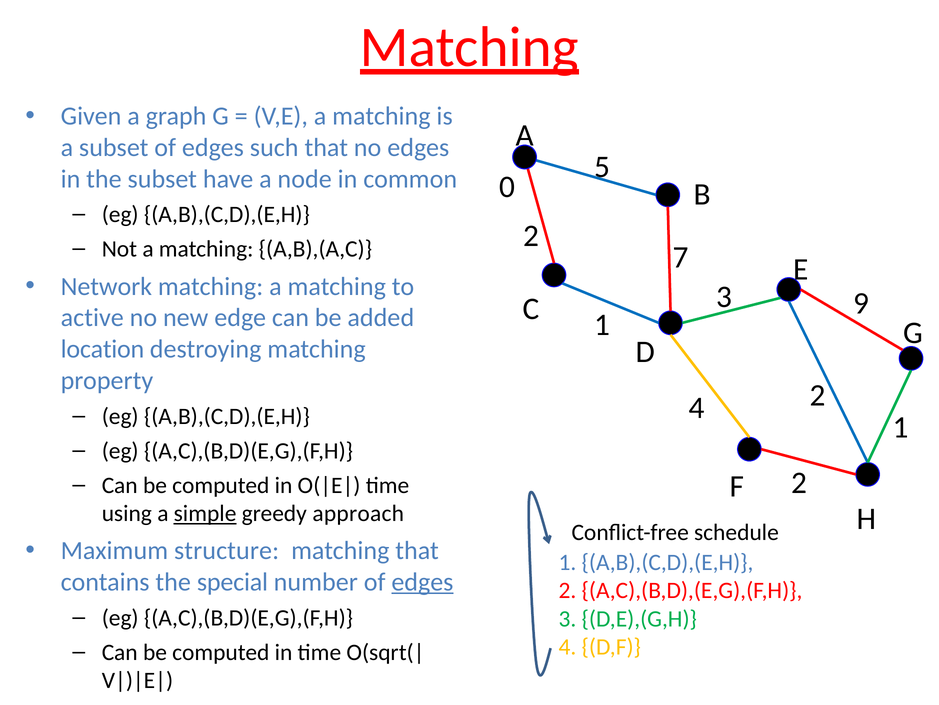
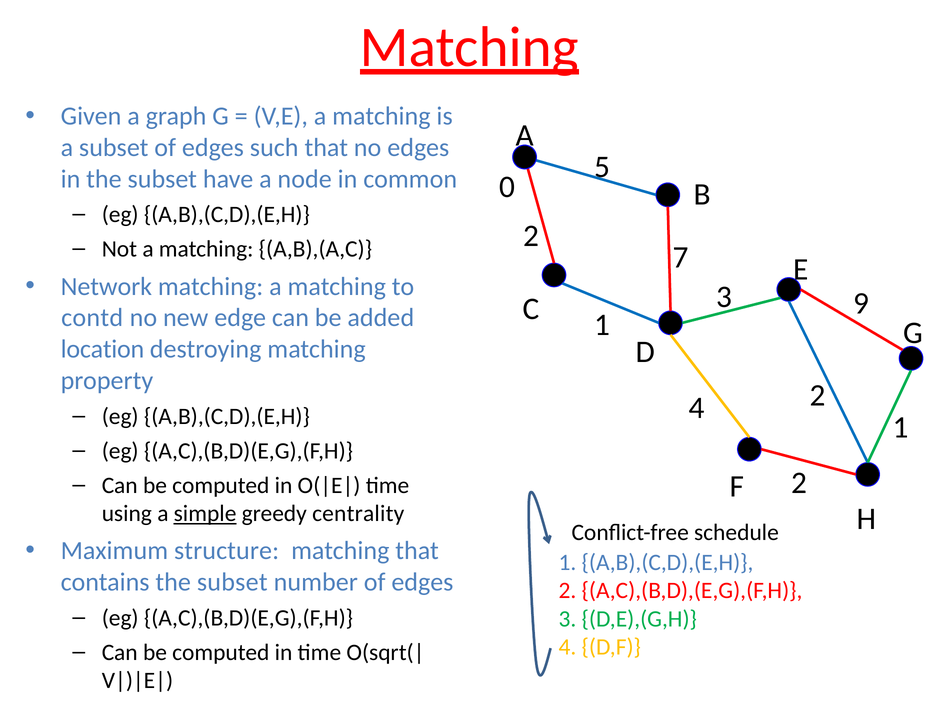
active: active -> contd (92, 317)
approach: approach -> centrality (358, 513)
contains the special: special -> subset (232, 581)
edges underline: present -> none (422, 581)
